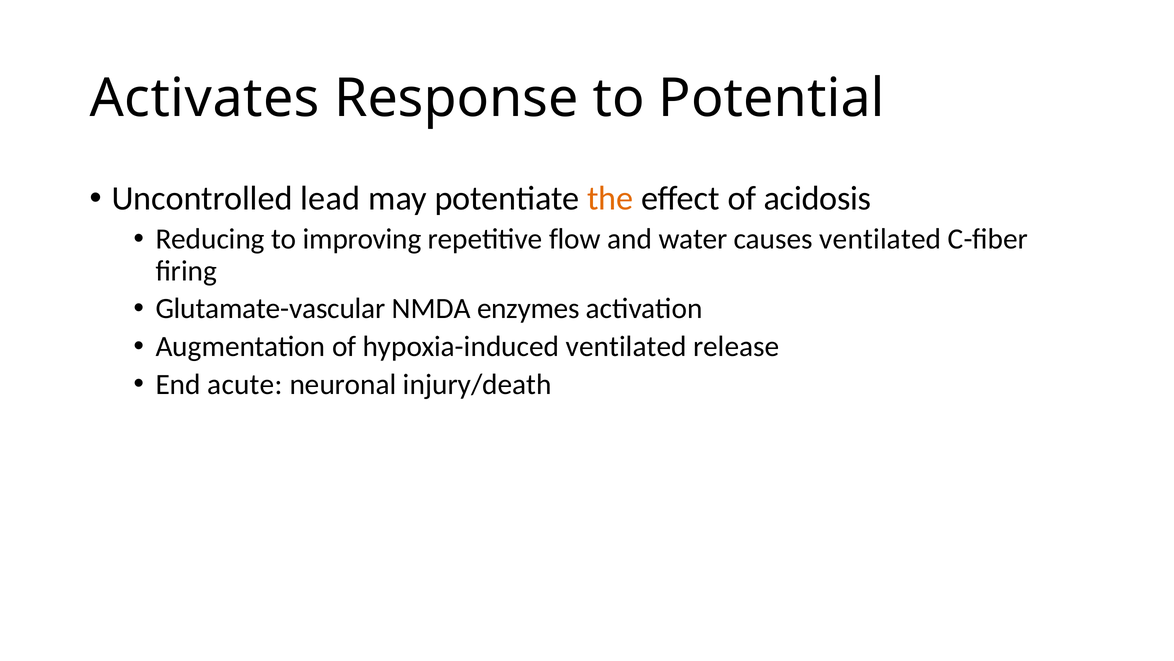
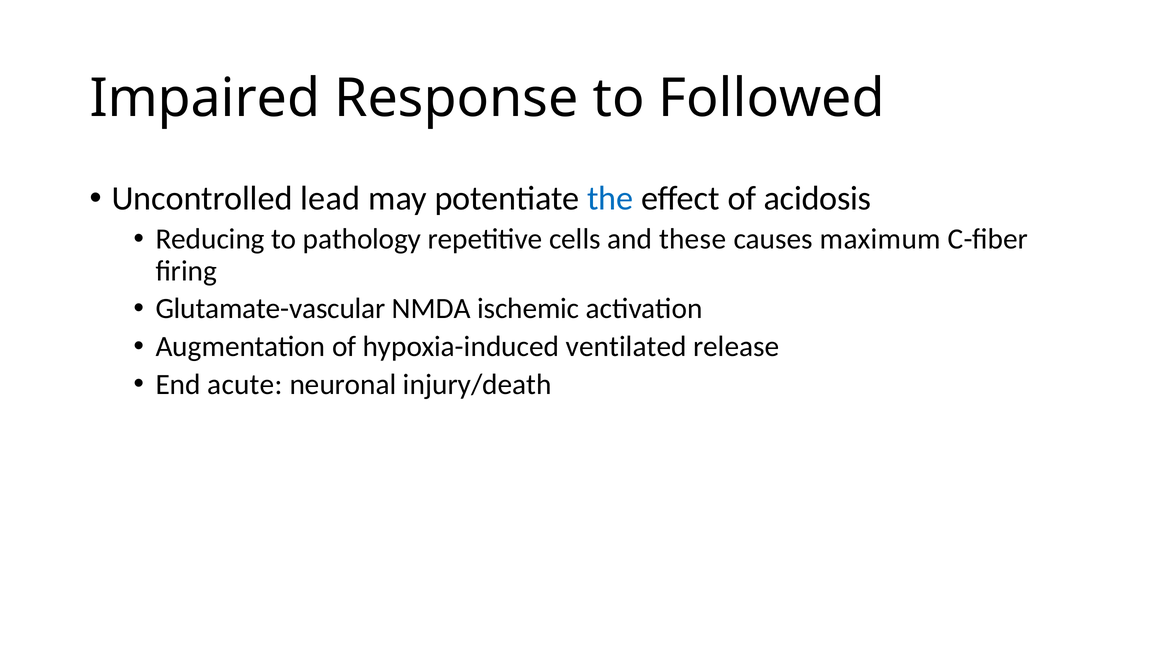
Activates: Activates -> Impaired (205, 99)
Potential: Potential -> Followed (772, 99)
the colour: orange -> blue (610, 198)
improving: improving -> pathology (362, 239)
flow: flow -> cells (575, 239)
water: water -> these (693, 239)
causes ventilated: ventilated -> maximum (880, 239)
enzymes: enzymes -> ischemic (528, 308)
